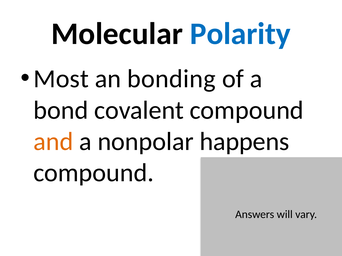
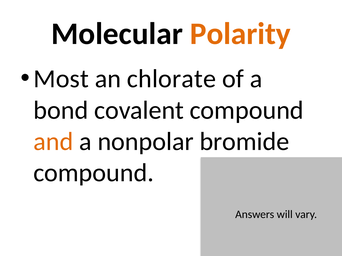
Polarity colour: blue -> orange (240, 34)
bonding: bonding -> chlorate (171, 79)
happens: happens -> bromide (244, 142)
